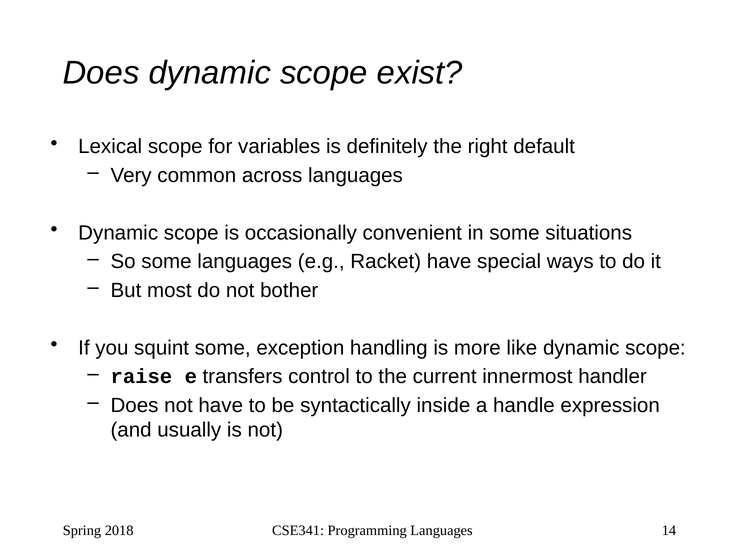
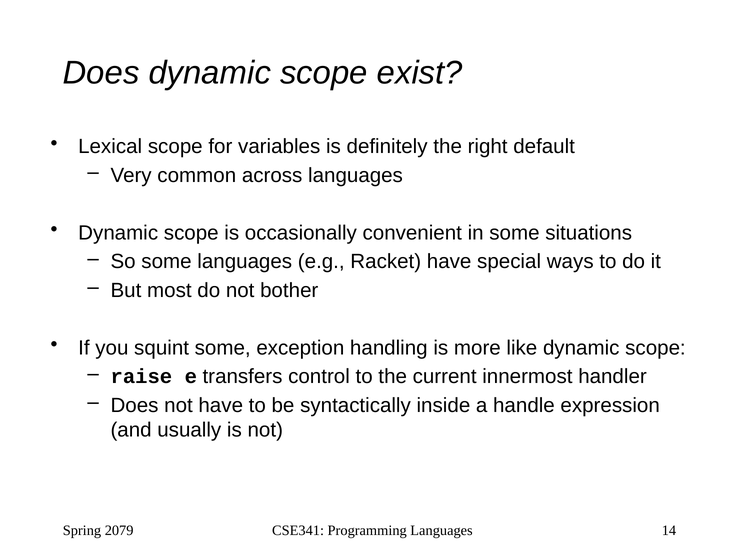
2018: 2018 -> 2079 (119, 531)
